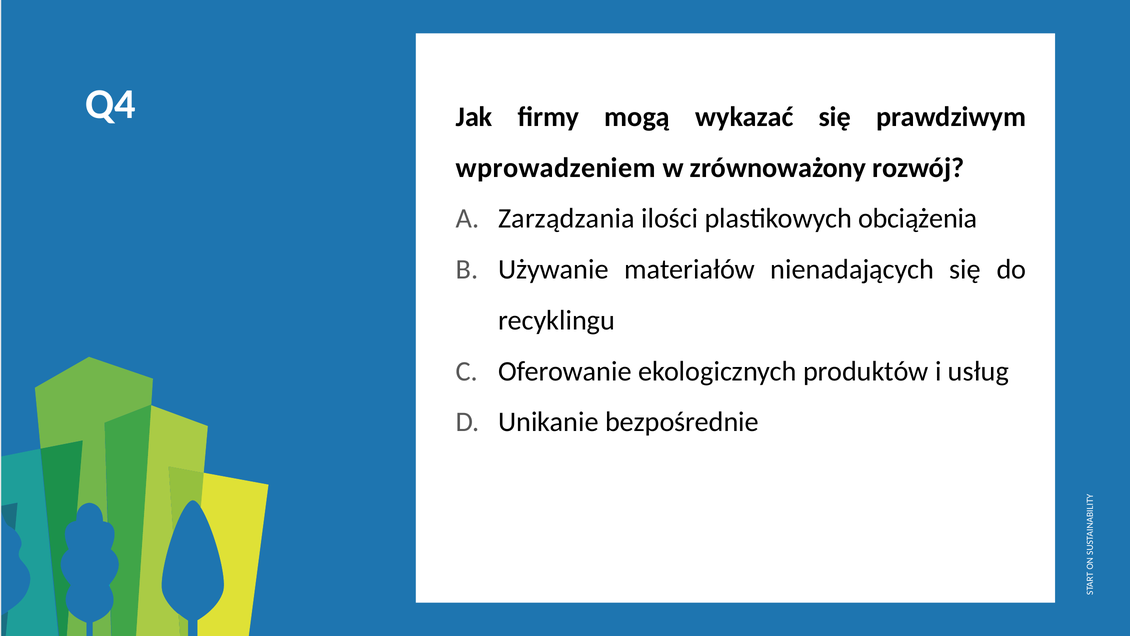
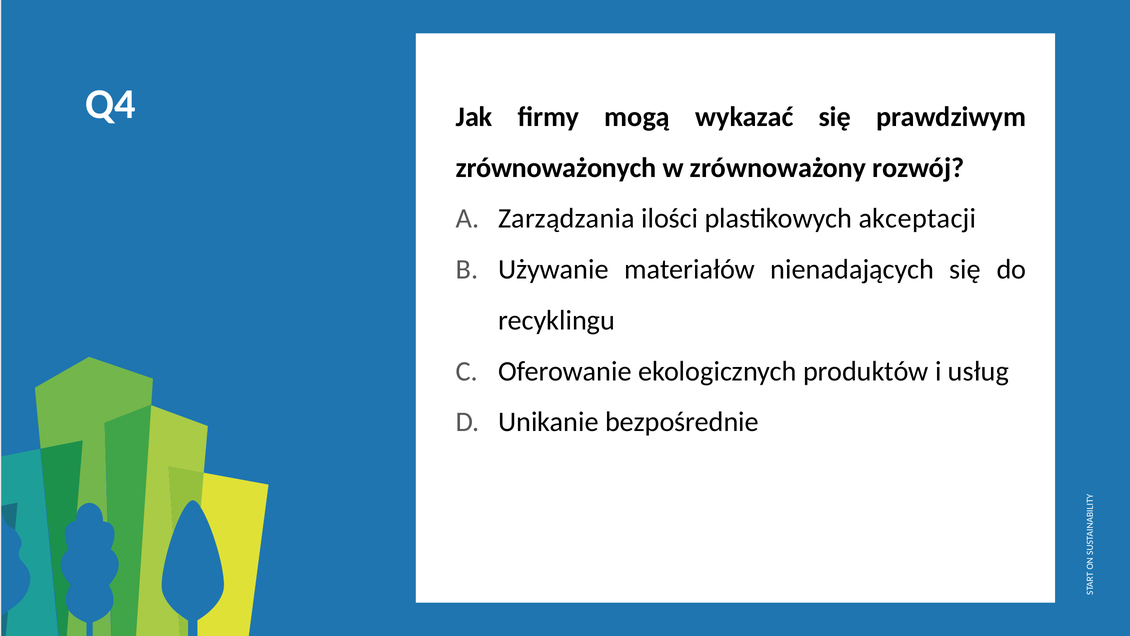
wprowadzeniem: wprowadzeniem -> zrównoważonych (556, 168)
obciążenia: obciążenia -> akceptacji (917, 218)
